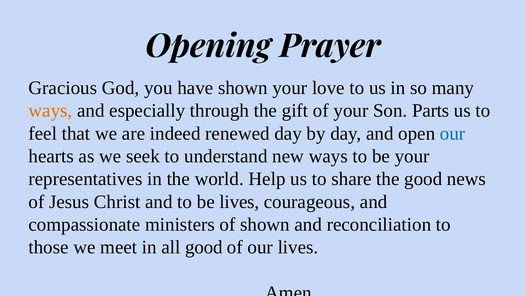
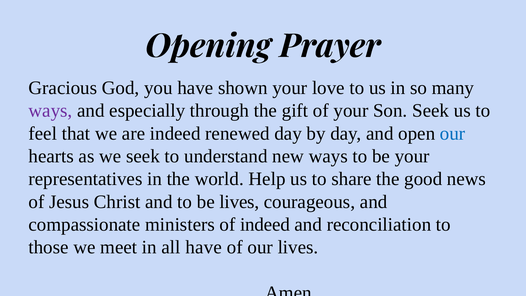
ways colour: orange -> purple (50, 111)
Son Parts: Parts -> Seek (431, 111)
of shown: shown -> indeed (265, 225)
all good: good -> have (204, 247)
